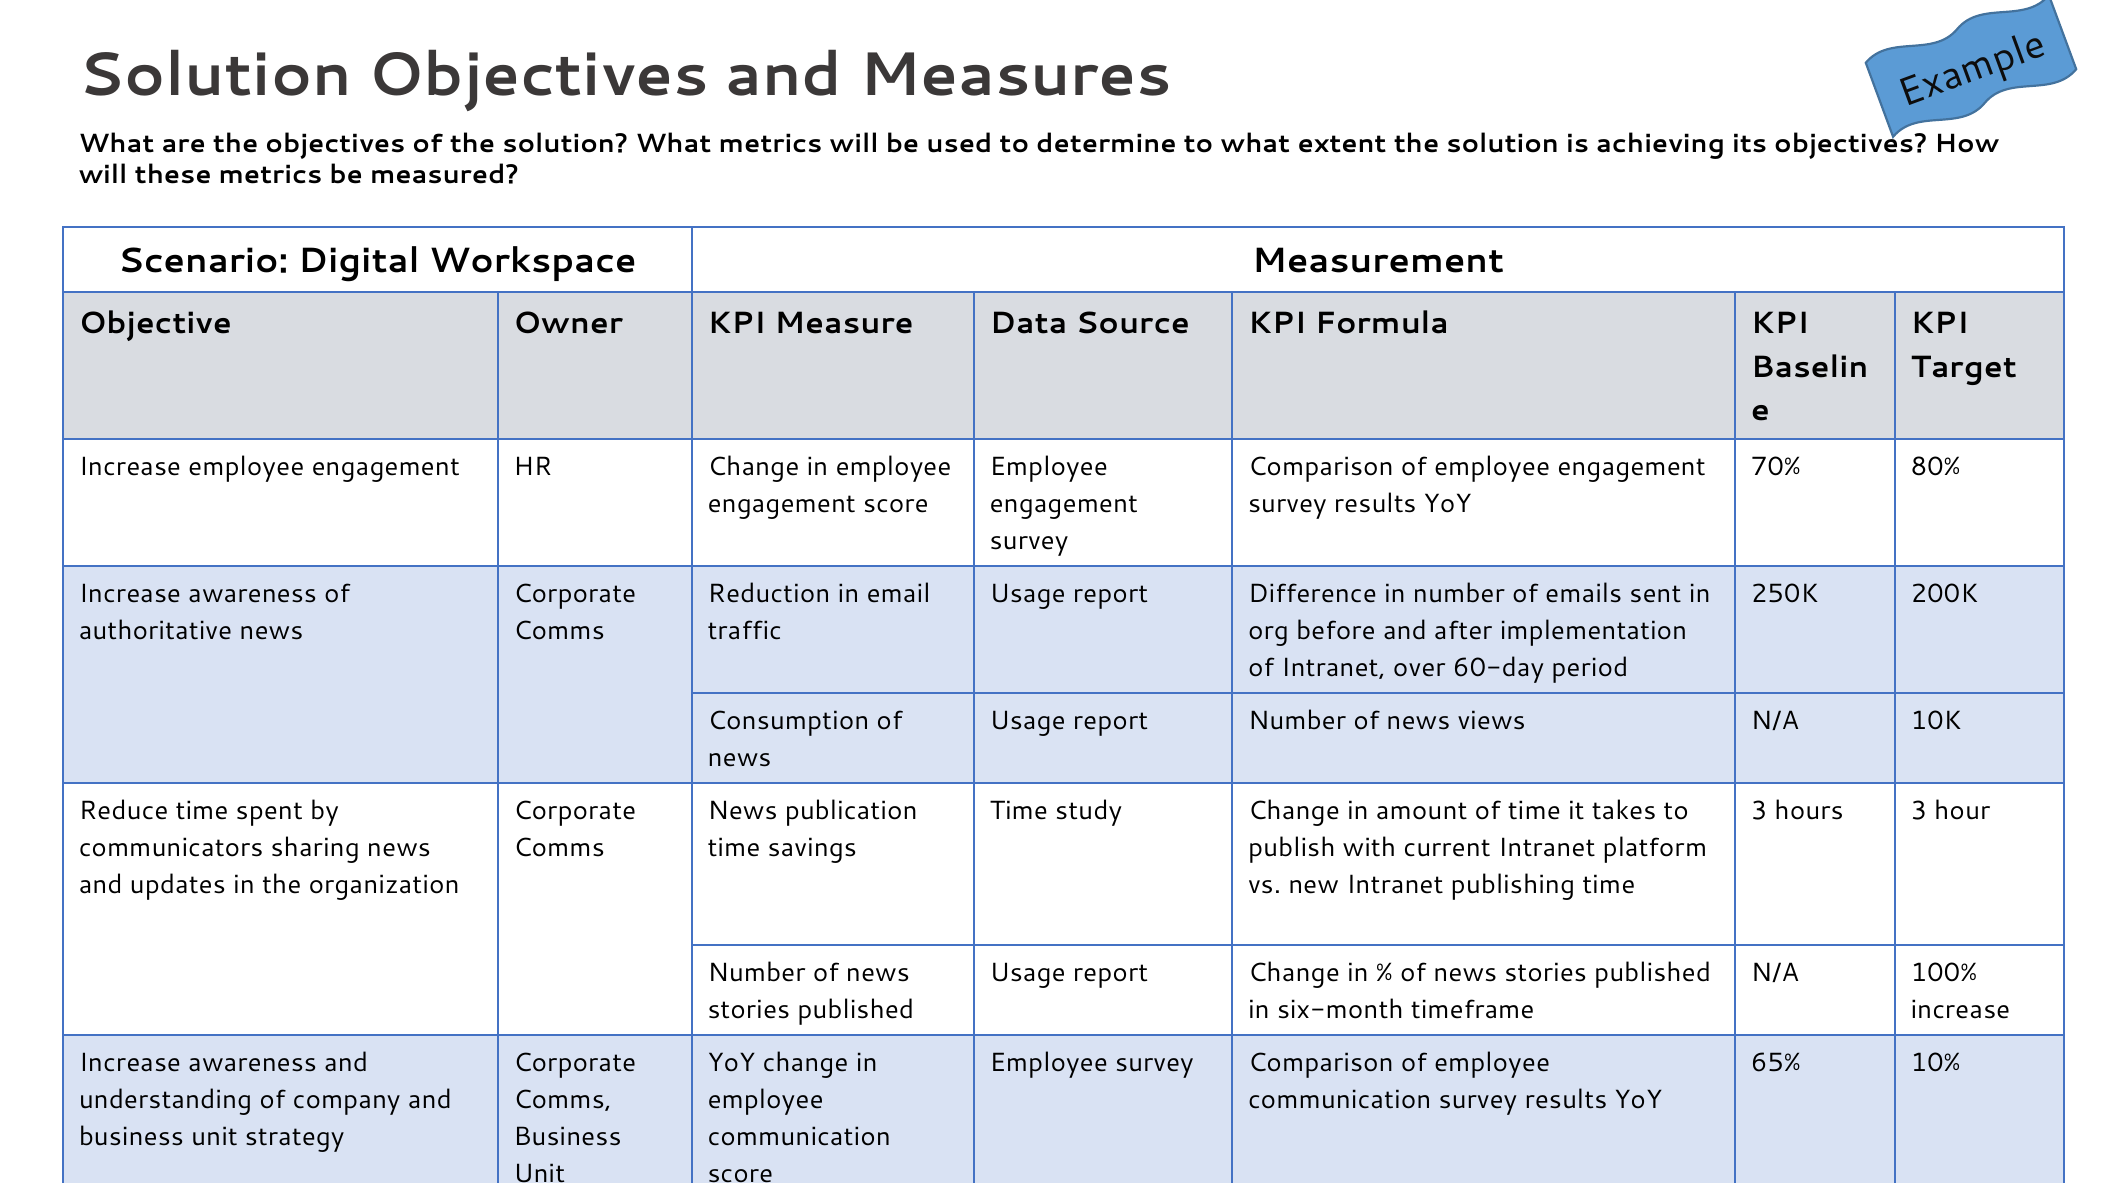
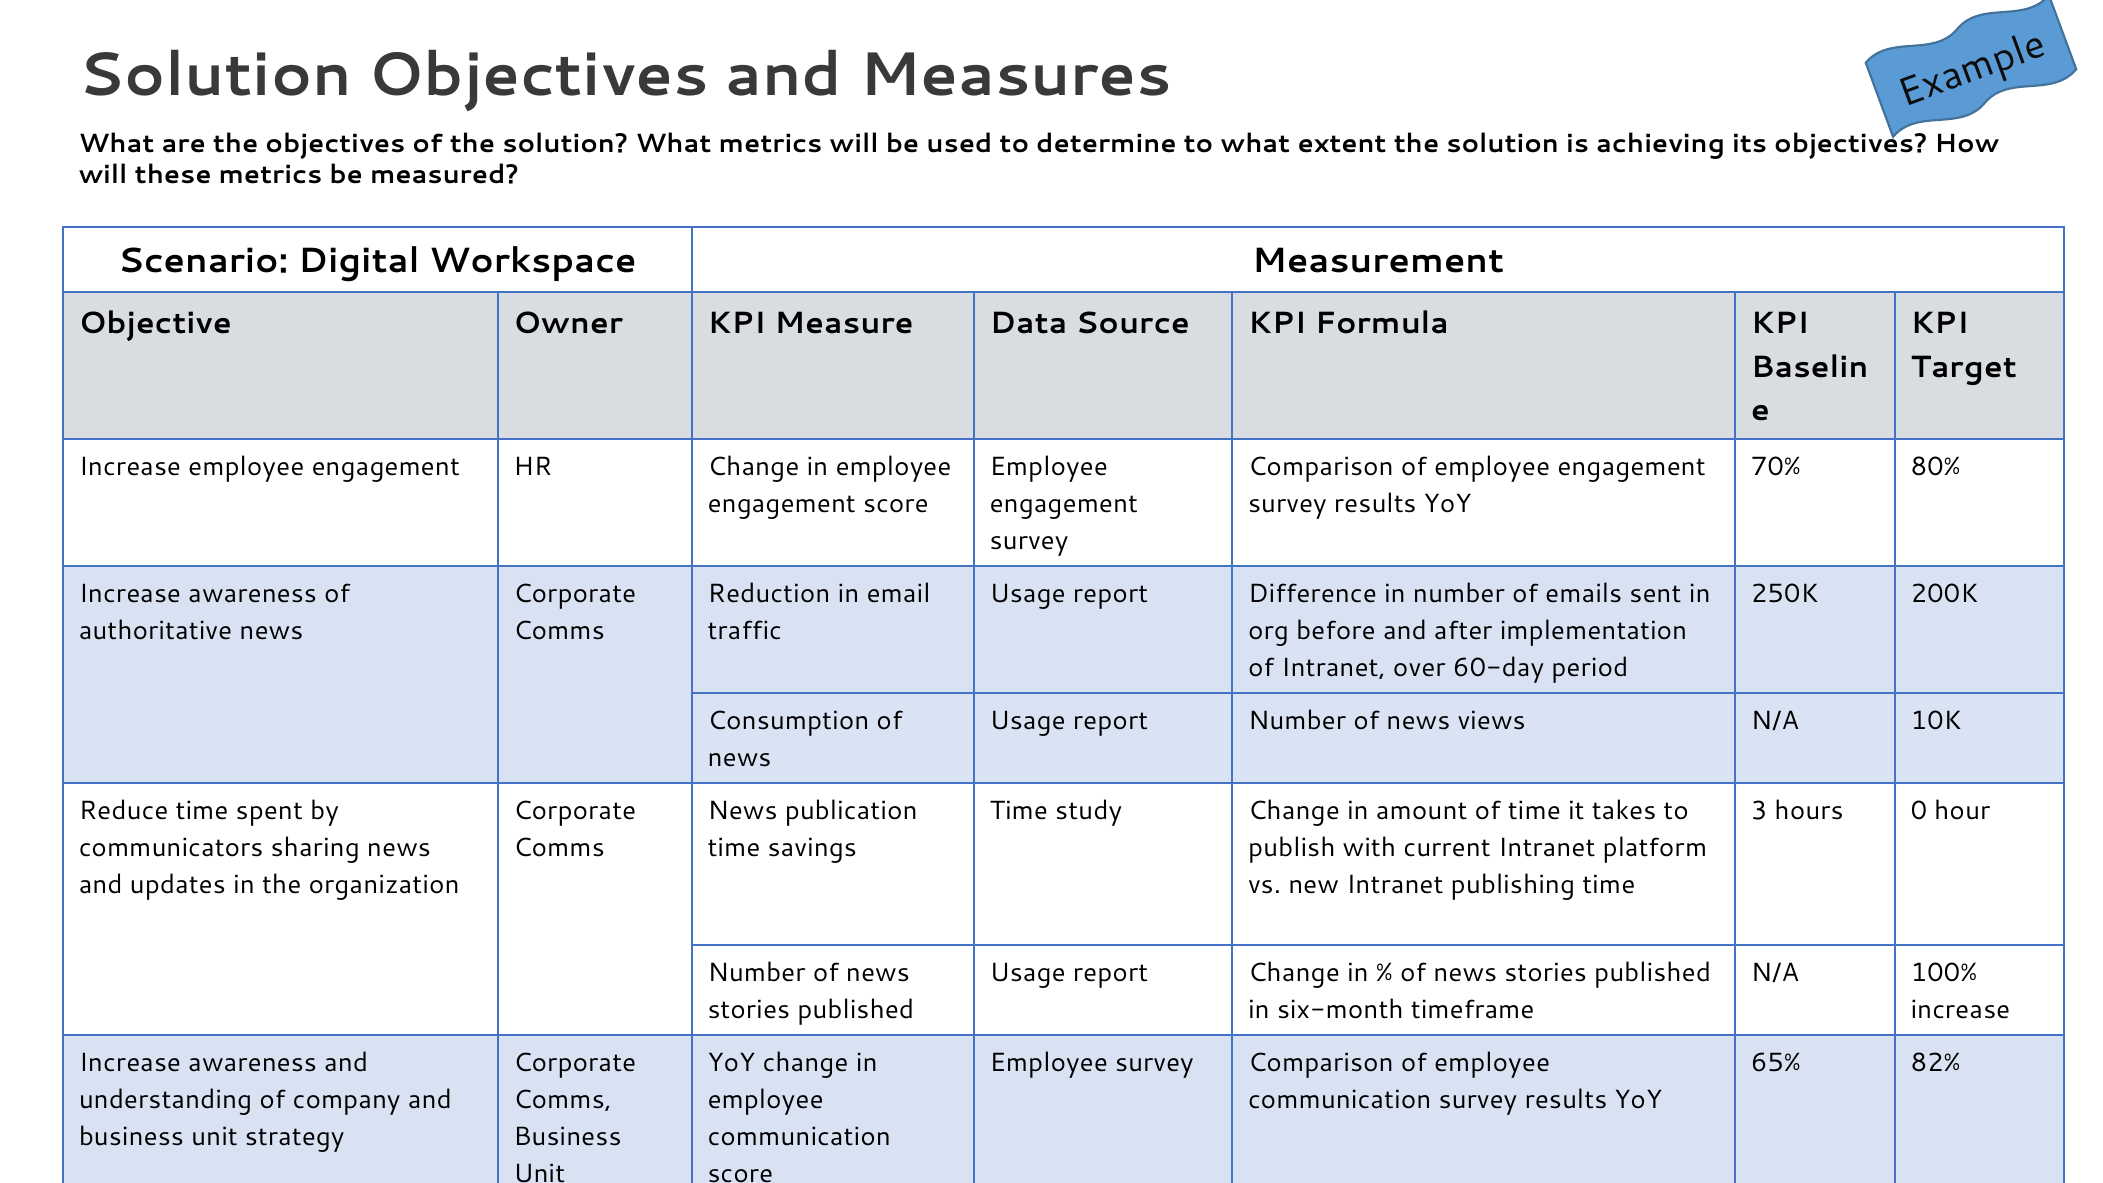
hours 3: 3 -> 0 (1919, 810)
10%: 10% -> 82% (1936, 1063)
